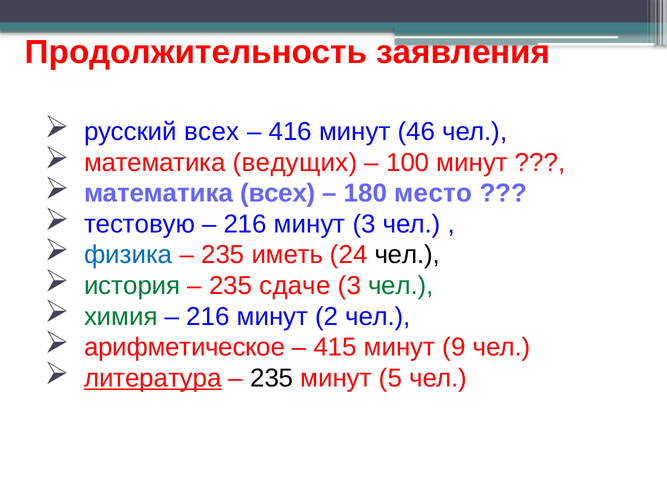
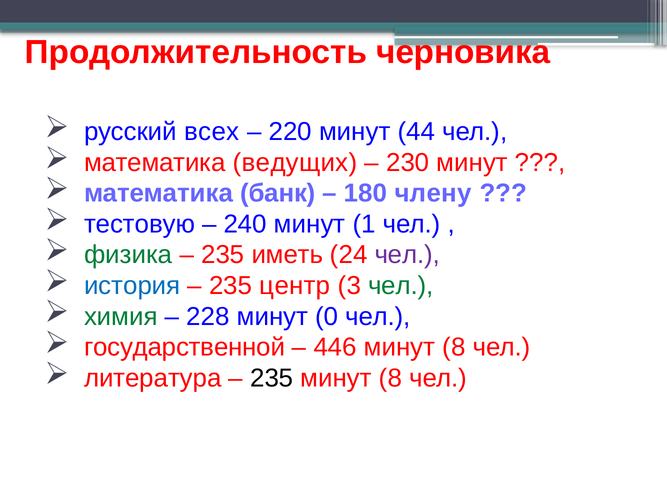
заявления: заявления -> черновика (463, 52)
416: 416 -> 220 (290, 132)
46: 46 -> 44 (416, 132)
100: 100 -> 230 (408, 163)
математика всех: всех -> банк (278, 193)
место: место -> члену (433, 193)
216: 216 -> 240 (245, 224)
минут 3: 3 -> 1 (364, 224)
физика colour: blue -> green (128, 255)
чел colour: black -> purple (407, 255)
история colour: green -> blue (132, 286)
сдаче: сдаче -> центр (295, 286)
216: 216 -> 228 (208, 317)
2: 2 -> 0 (327, 317)
арифметическое: арифметическое -> государственной (185, 347)
415: 415 -> 446 (335, 347)
9: 9 -> 8 (454, 347)
литература underline: present -> none (153, 378)
5: 5 -> 8 (391, 378)
